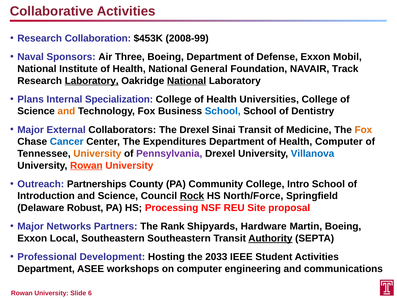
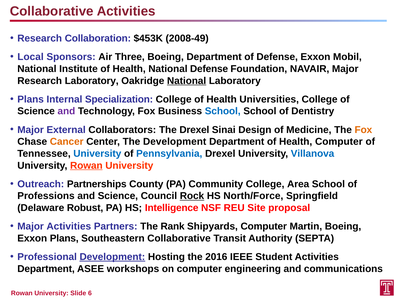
2008-99: 2008-99 -> 2008-49 (187, 38)
Naval: Naval -> Local (31, 57)
National General: General -> Defense (209, 69)
NAVAIR Track: Track -> Major (345, 69)
Laboratory underline: present -> none (92, 81)
and colour: orange -> purple (66, 111)
Sinai Transit: Transit -> Design (255, 130)
Cancer colour: blue -> orange (67, 142)
The Expenditures: Expenditures -> Development (175, 142)
University colour: orange -> blue (97, 153)
Pennsylvania colour: purple -> blue (169, 153)
Intro: Intro -> Area (298, 184)
Introduction: Introduction -> Professions (46, 196)
Processing: Processing -> Intelligence (172, 208)
Major Networks: Networks -> Activities (69, 226)
Shipyards Hardware: Hardware -> Computer (264, 226)
Exxon Local: Local -> Plans (64, 238)
Southeastern Southeastern: Southeastern -> Collaborative (179, 238)
Authority underline: present -> none (270, 238)
Development underline: none -> present (112, 257)
2033: 2033 -> 2016 (216, 257)
